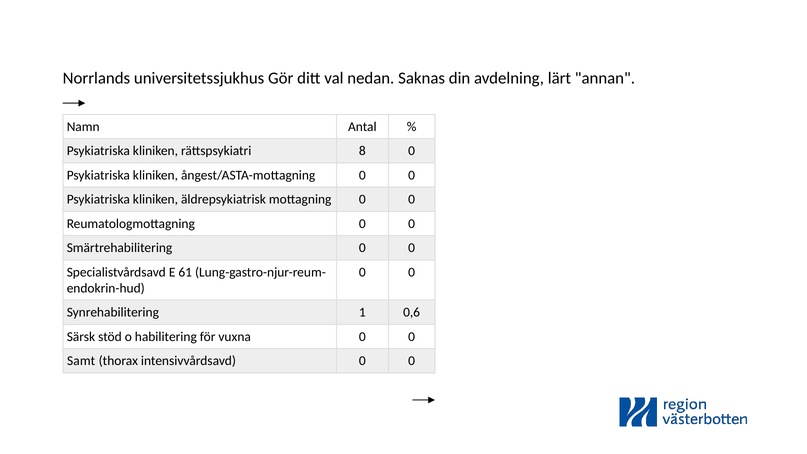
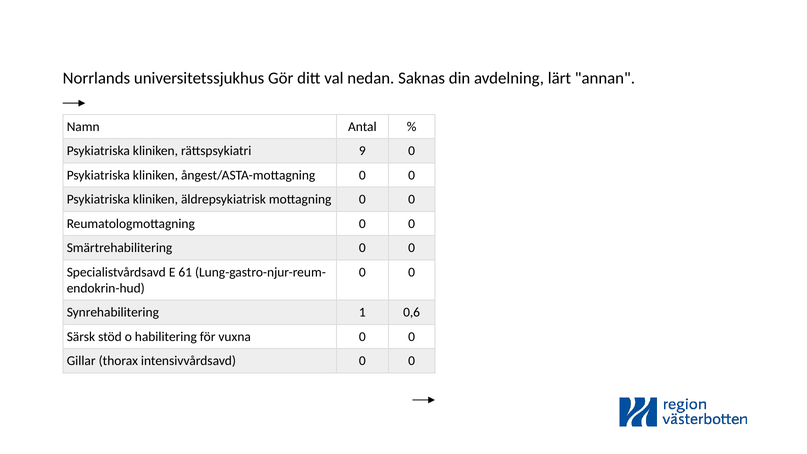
8: 8 -> 9 (362, 151)
Samt: Samt -> Gillar (81, 361)
